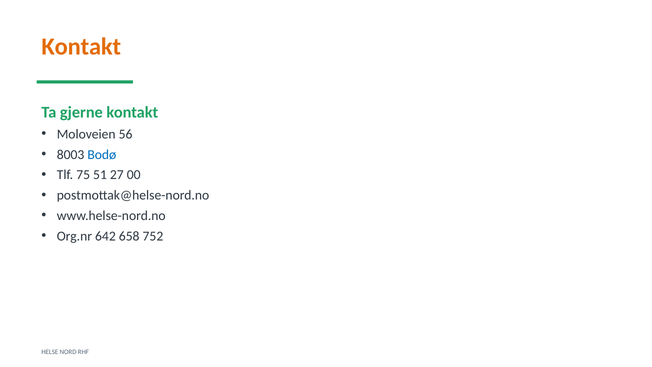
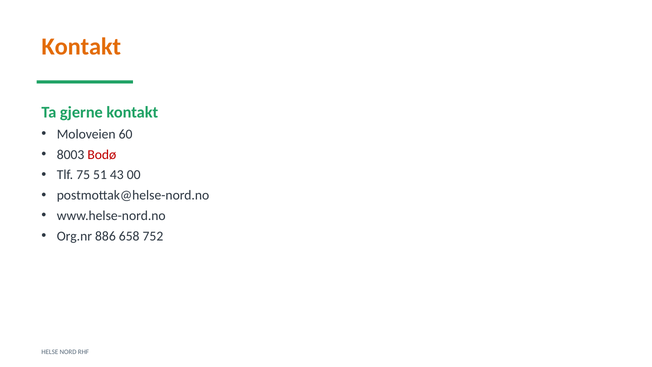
56: 56 -> 60 (126, 134)
Bodø colour: blue -> red (102, 154)
27: 27 -> 43 (117, 175)
642: 642 -> 886 (105, 236)
